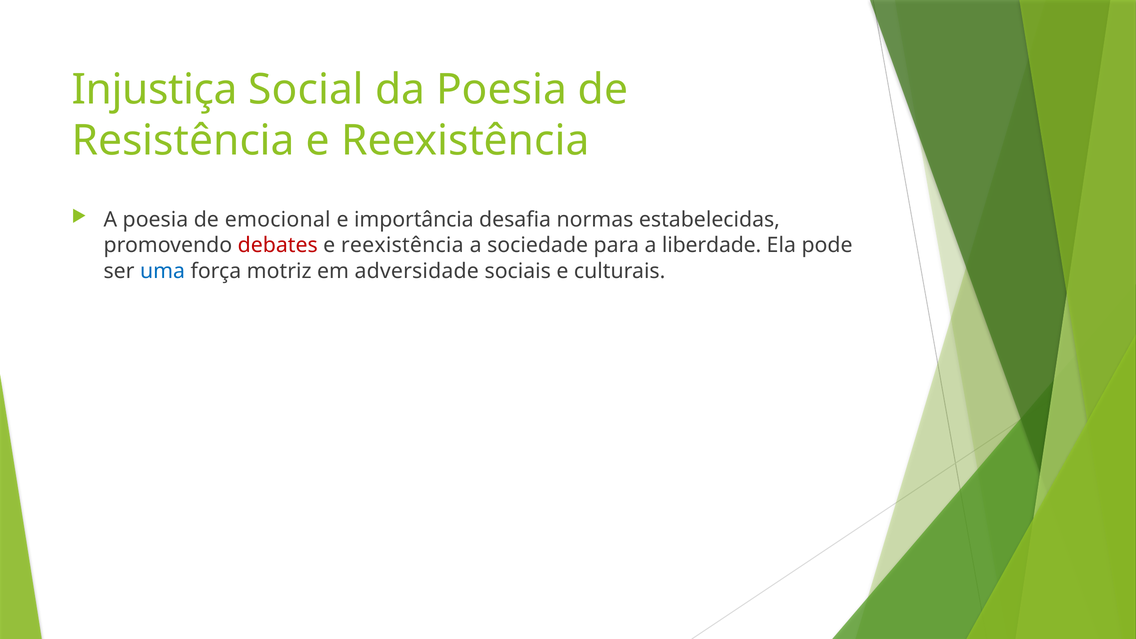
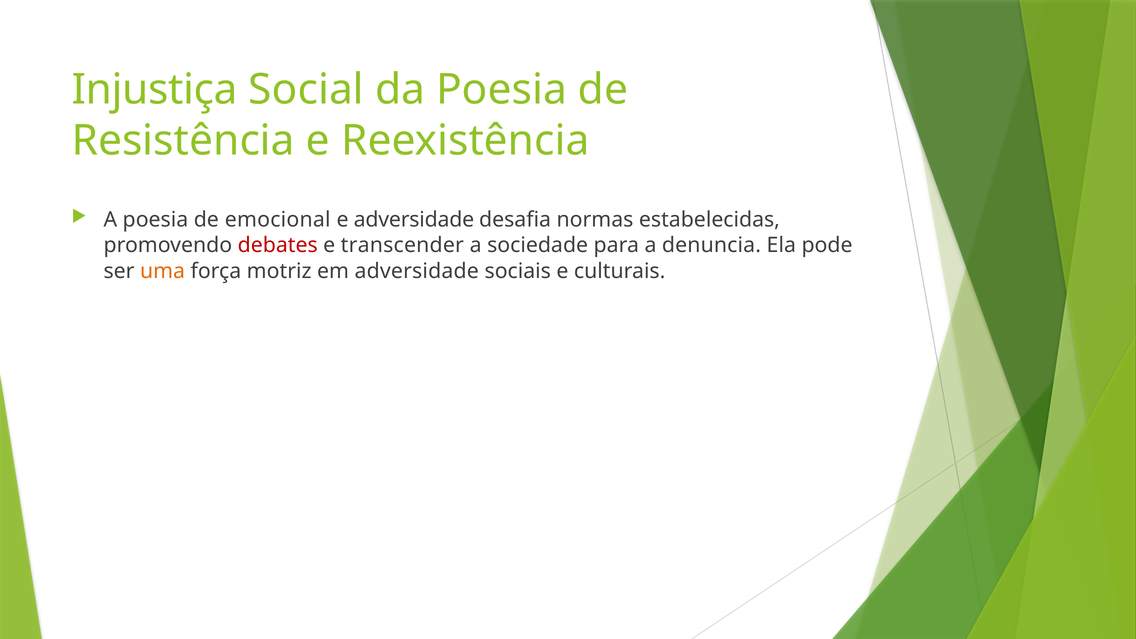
e importância: importância -> adversidade (414, 220)
reexistência: reexistência -> transcender (402, 245)
liberdade: liberdade -> denuncia (711, 245)
uma colour: blue -> orange (163, 271)
